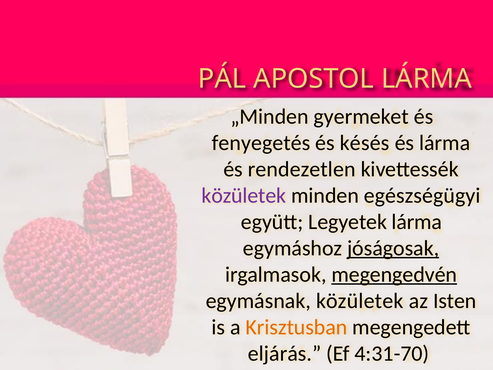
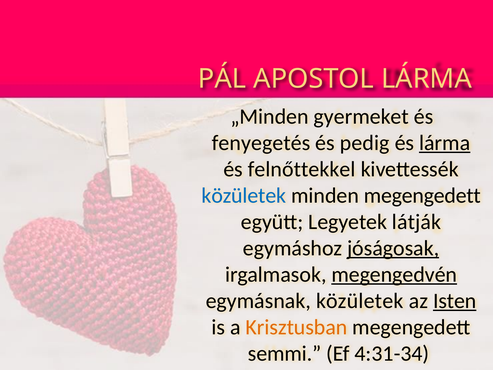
késés: késés -> pedig (365, 143)
lárma underline: none -> present (445, 143)
rendezetlen: rendezetlen -> felnőttekkel (302, 169)
közületek colour: purple -> blue (244, 196)
minden egészségügyi: egészségügyi -> megengedett (422, 196)
Legyetek lárma: lárma -> látják (417, 222)
Isten underline: none -> present (455, 301)
eljárás: eljárás -> semmi (285, 353)
4:31-70: 4:31-70 -> 4:31-34 (392, 353)
